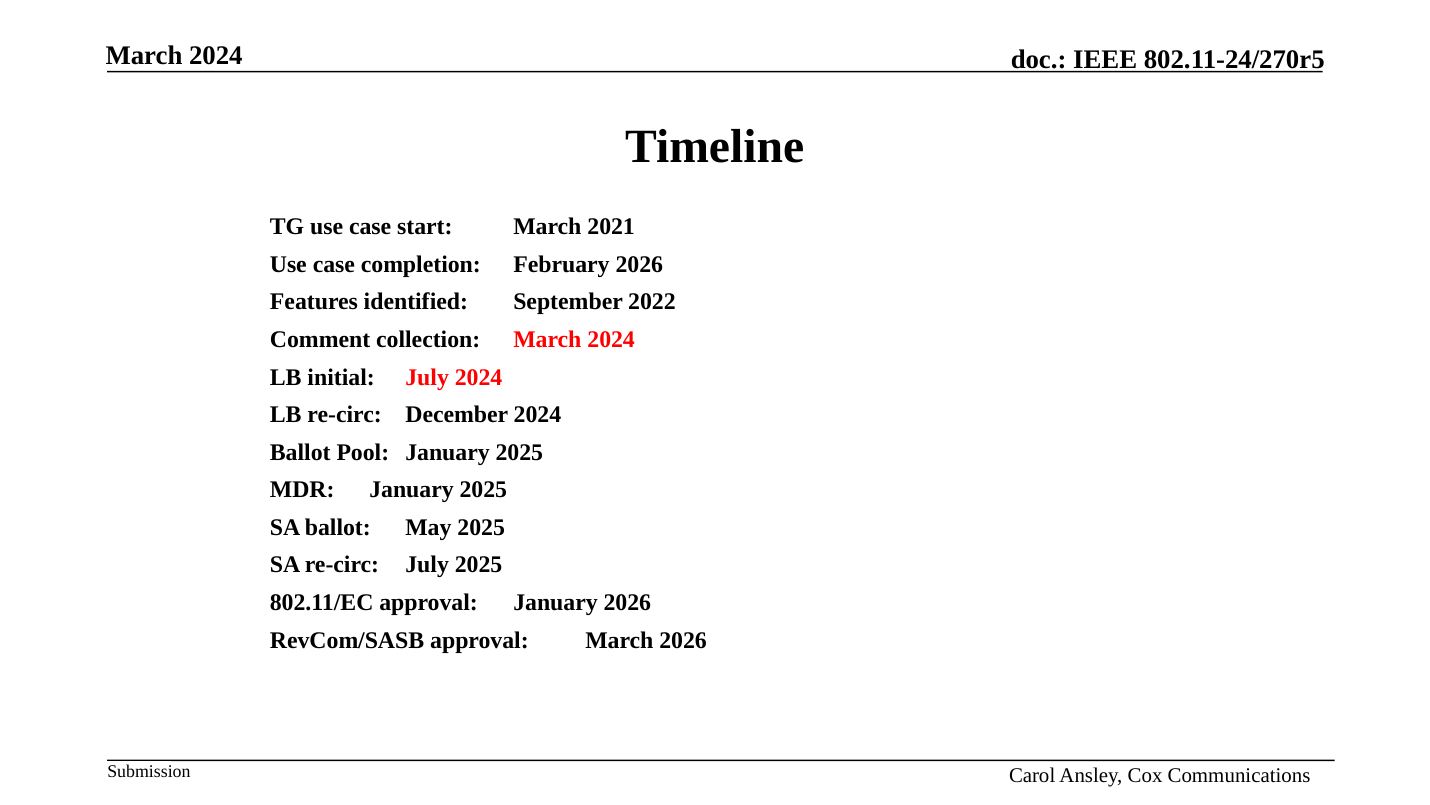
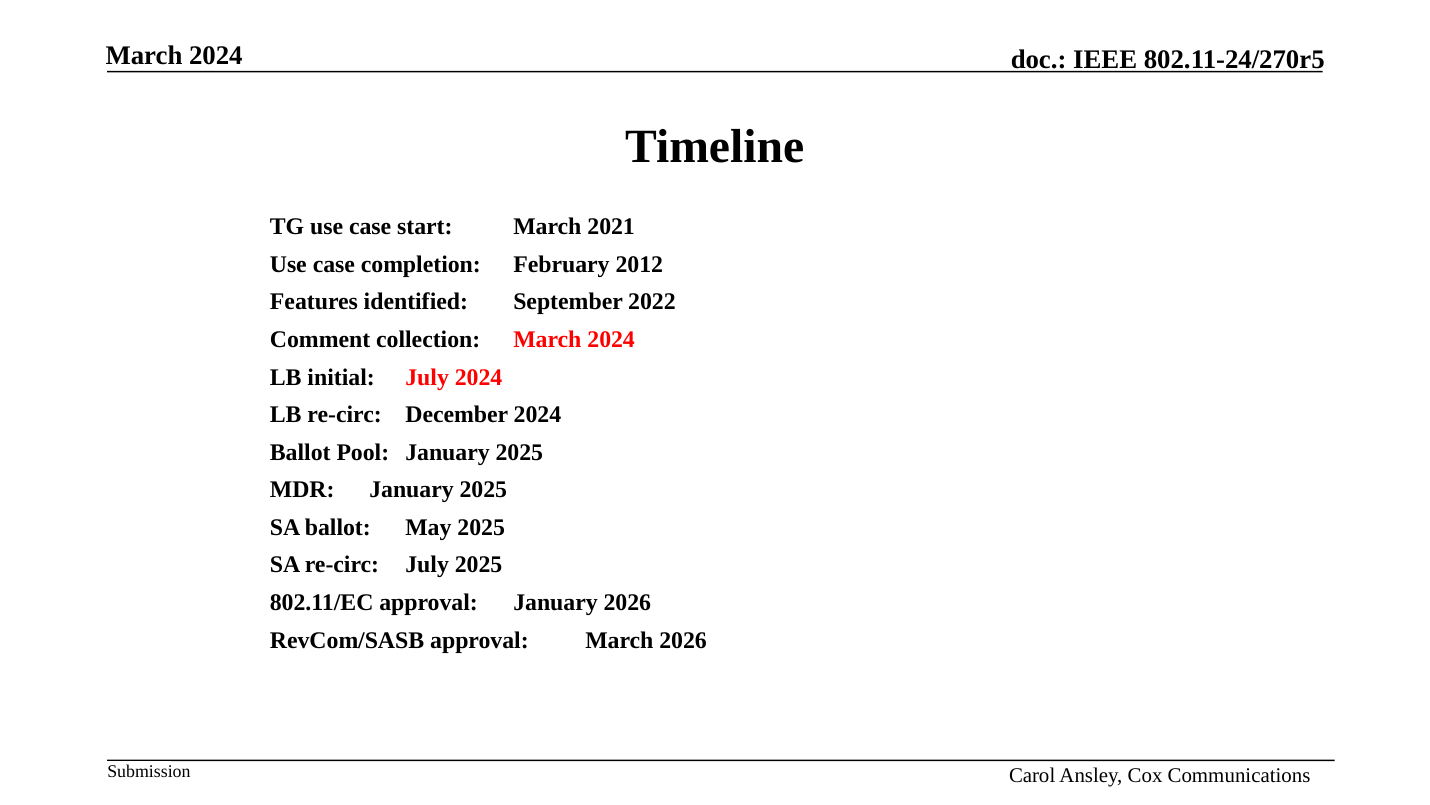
February 2026: 2026 -> 2012 (639, 264)
